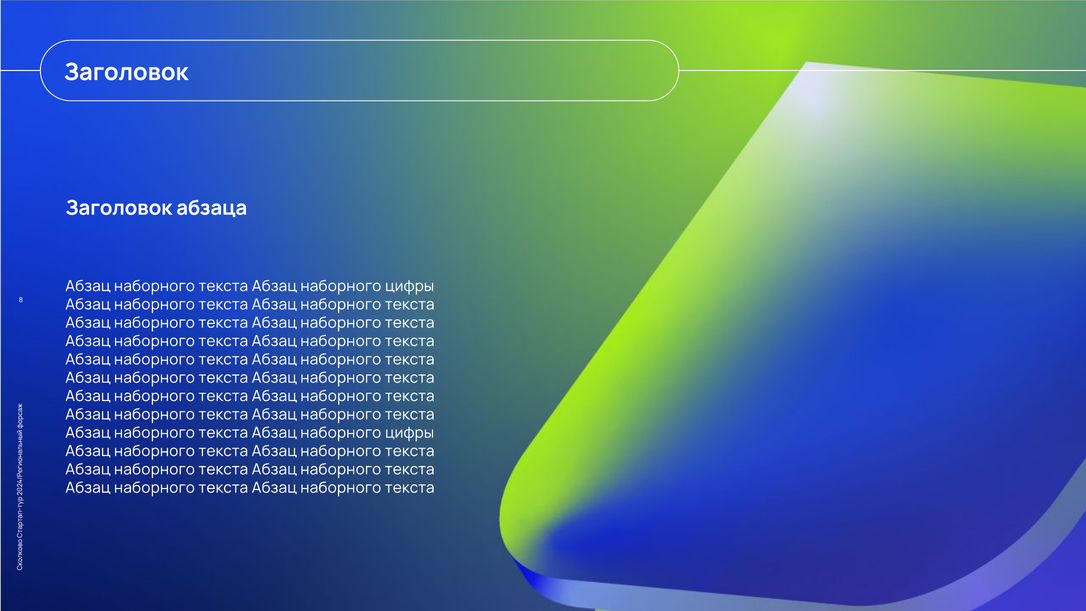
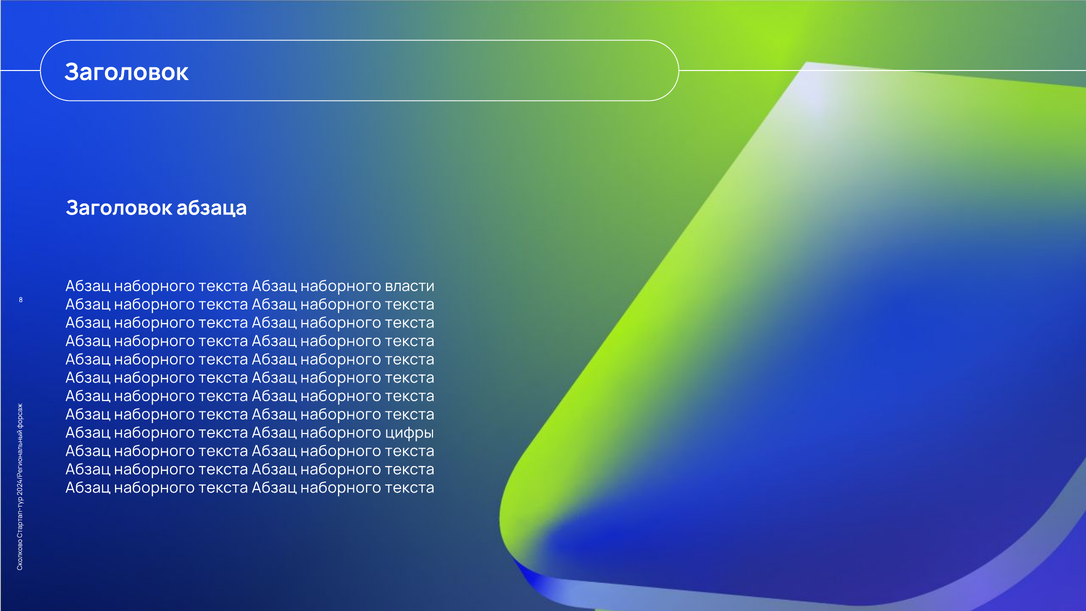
цифры: цифры -> власти (410, 286)
